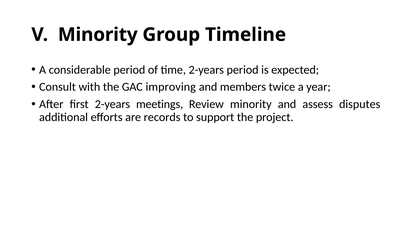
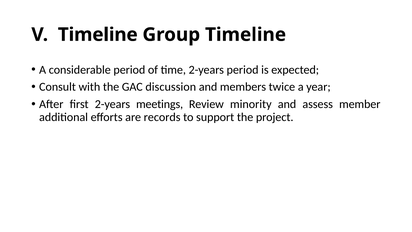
V Minority: Minority -> Timeline (98, 35)
improving: improving -> discussion (171, 87)
disputes: disputes -> member (360, 104)
